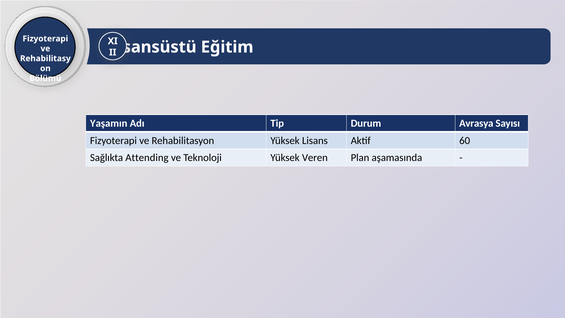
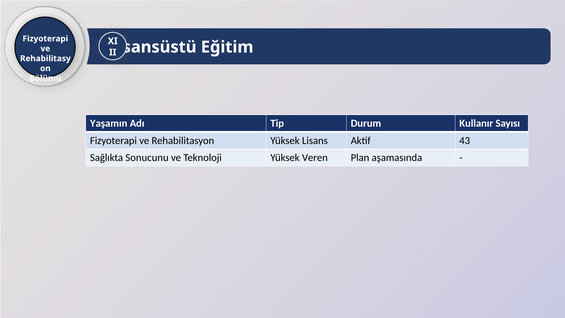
Avrasya: Avrasya -> Kullanır (476, 123)
60: 60 -> 43 (465, 140)
Attending: Attending -> Sonucunu (147, 158)
